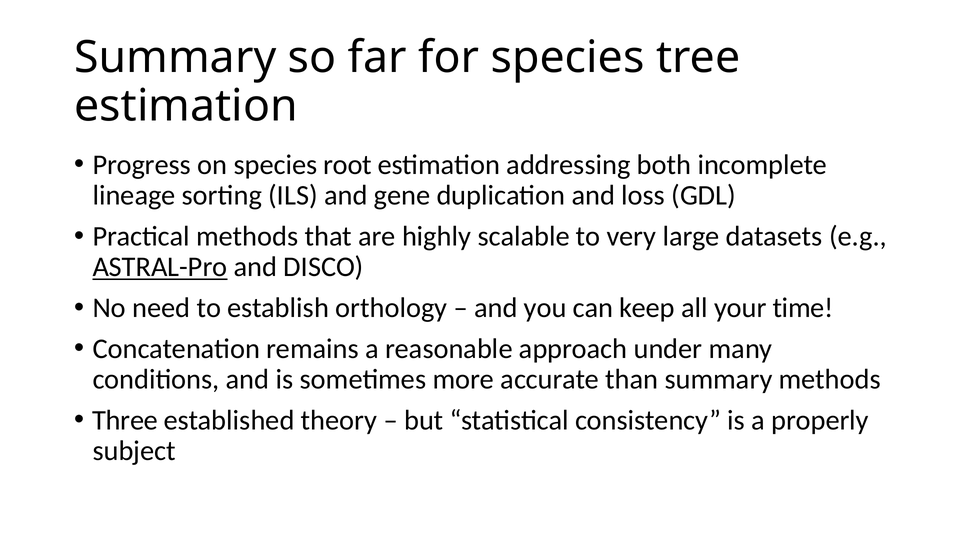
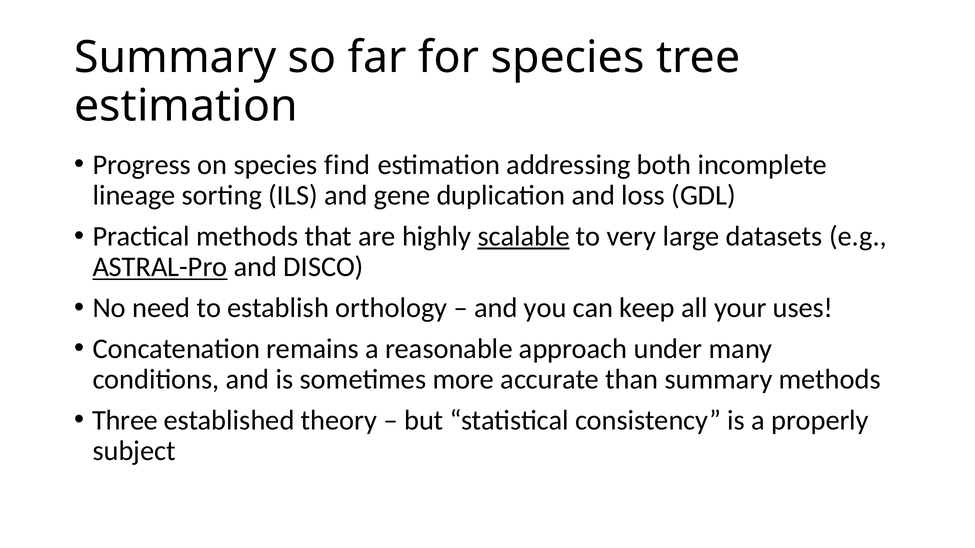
root: root -> find (347, 165)
scalable underline: none -> present (524, 236)
time: time -> uses (803, 308)
